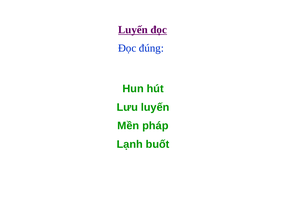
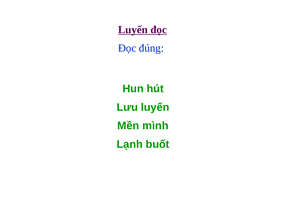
pháp: pháp -> mình (155, 126)
